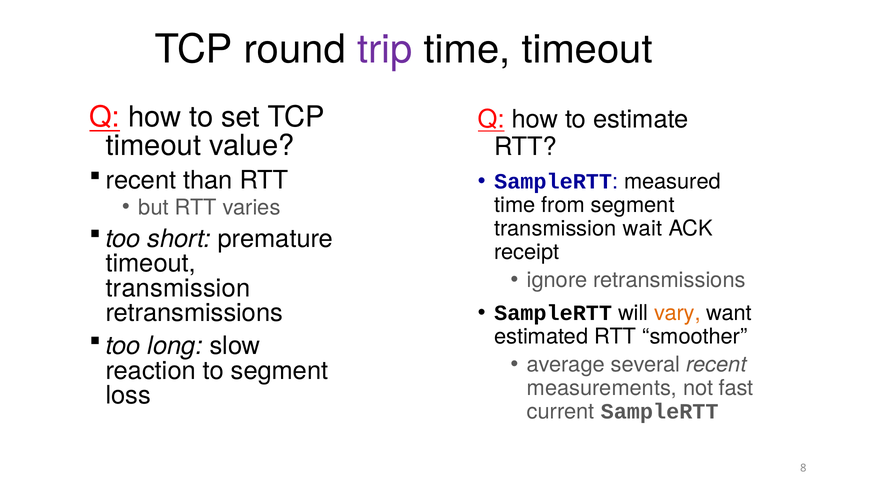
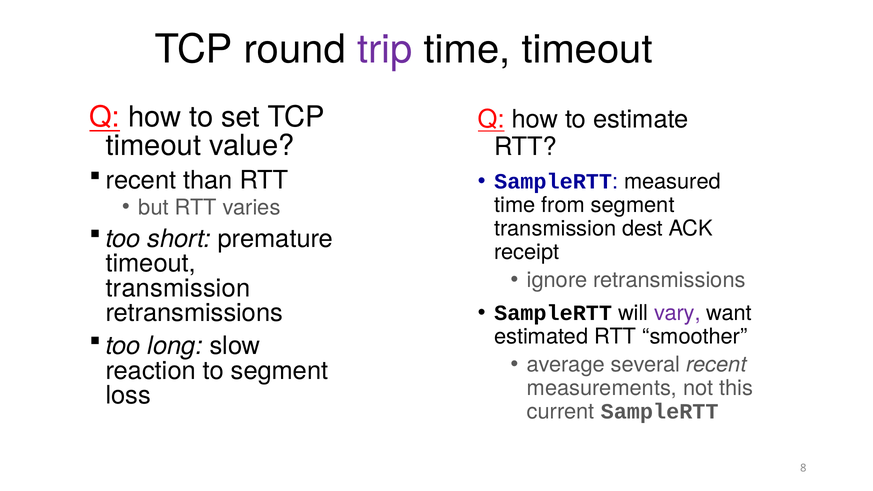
wait: wait -> dest (643, 229)
vary colour: orange -> purple (677, 313)
fast: fast -> this (736, 388)
